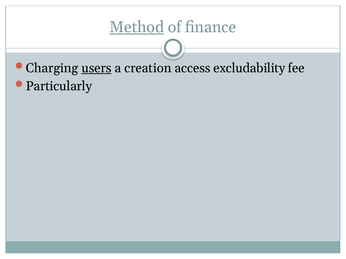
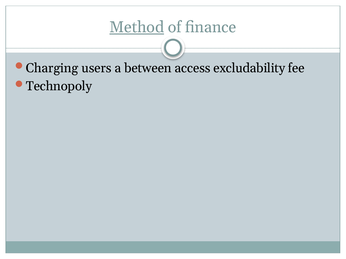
users underline: present -> none (96, 68)
creation: creation -> between (148, 68)
Particularly: Particularly -> Technopoly (59, 86)
